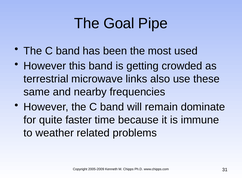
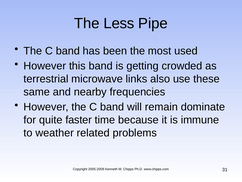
Goal: Goal -> Less (119, 23)
